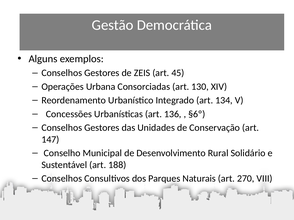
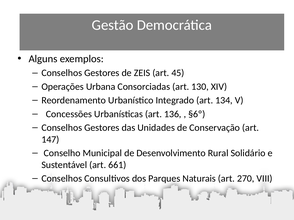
188: 188 -> 661 (117, 165)
